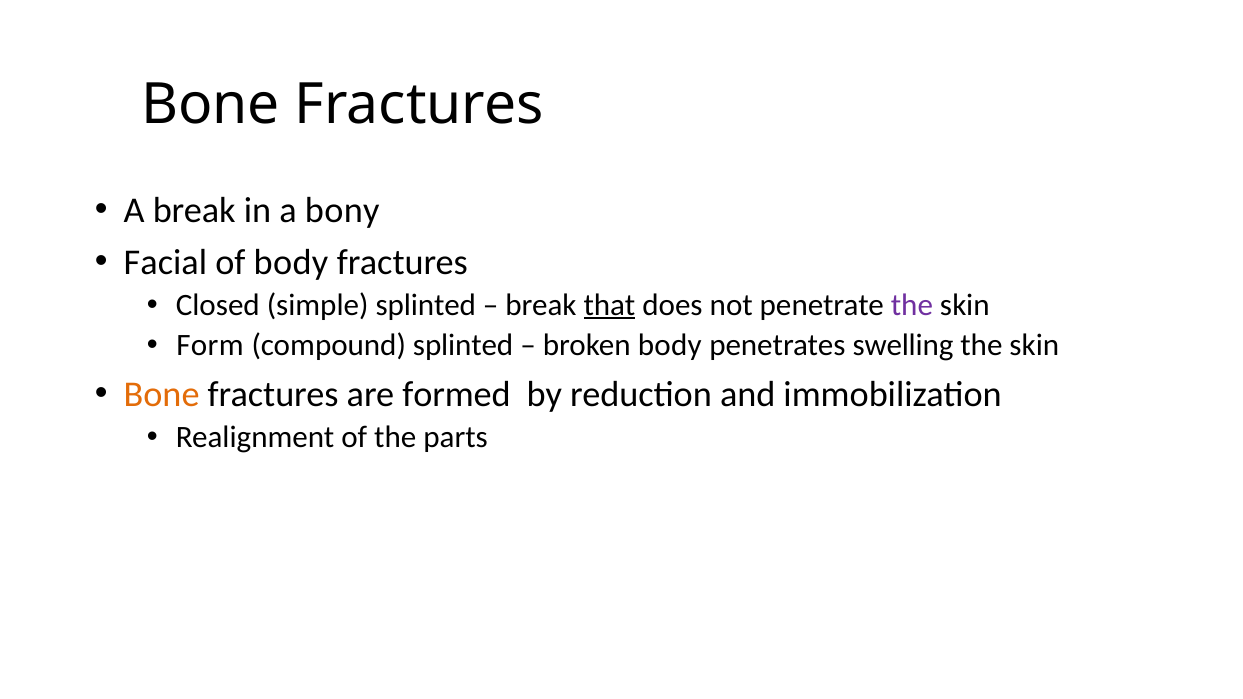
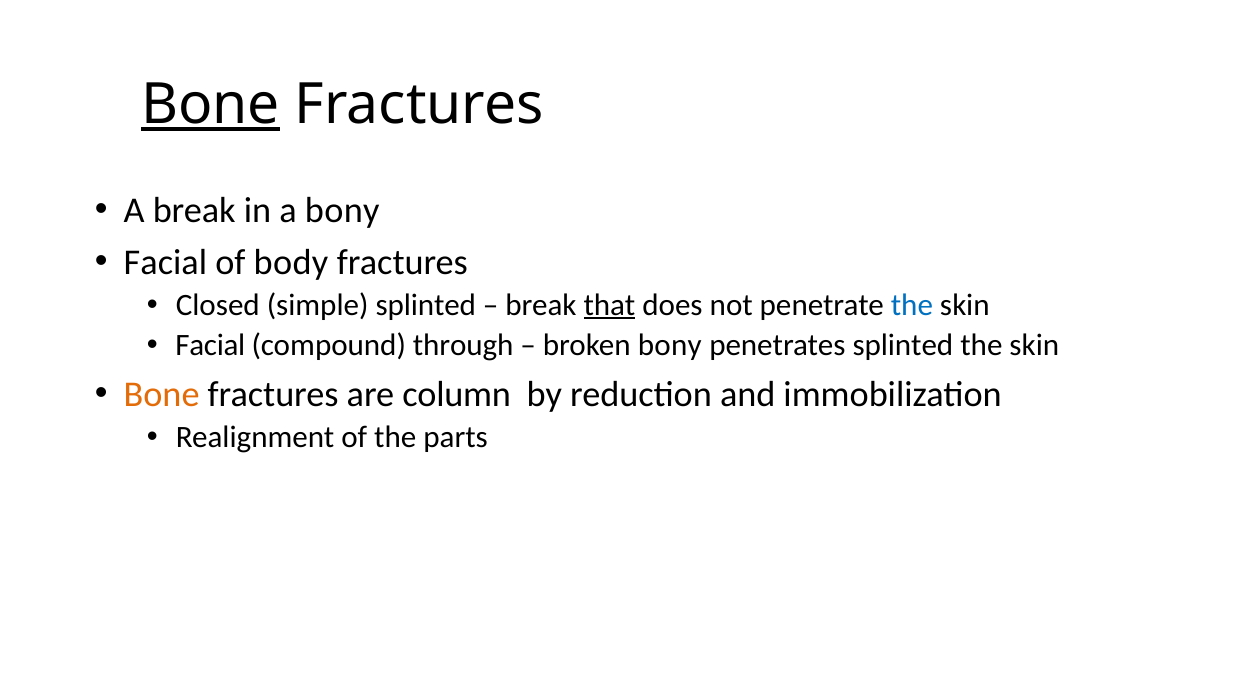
Bone underline: none -> present (211, 104)
the colour: purple -> blue (912, 305)
Form: Form -> Facial (210, 345)
compound splinted: splinted -> through (463, 345)
broken body: body -> bony (670, 345)
penetrates swelling: swelling -> splinted (903, 345)
formed: formed -> column (457, 394)
